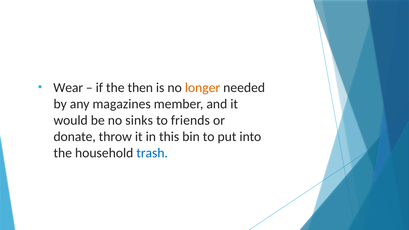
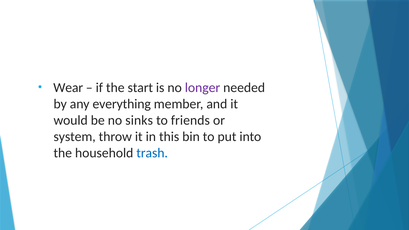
then: then -> start (140, 88)
longer colour: orange -> purple (203, 88)
magazines: magazines -> everything (122, 104)
donate: donate -> system (75, 137)
